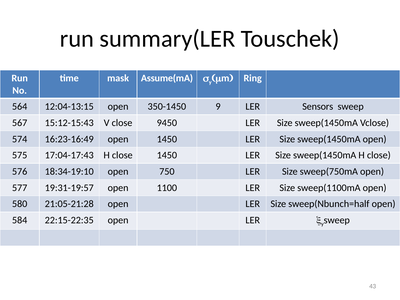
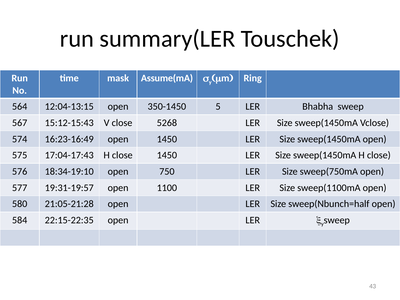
9: 9 -> 5 (218, 107)
Sensors: Sensors -> Bhabha (318, 107)
9450: 9450 -> 5268 (167, 123)
